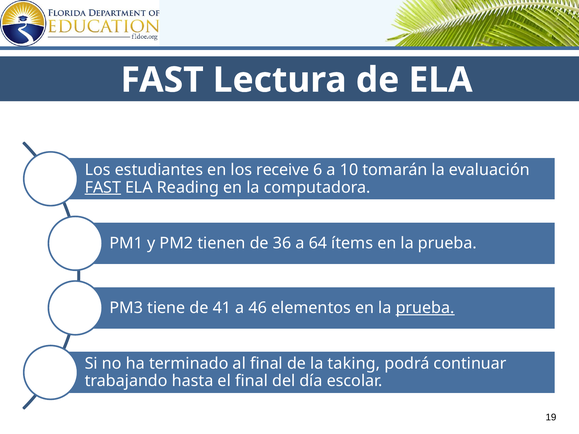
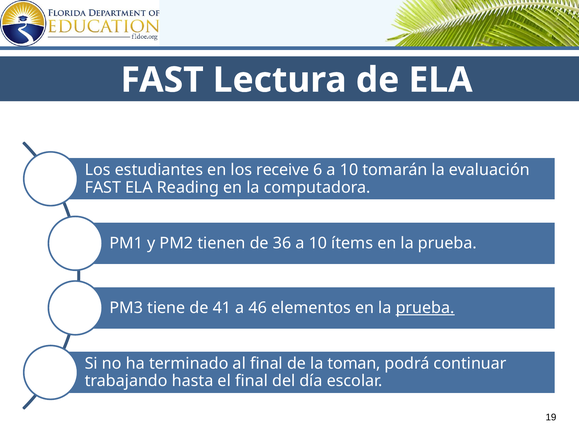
FAST underline: present -> none (103, 187)
36 a 64: 64 -> 10 (318, 243)
taking: taking -> toman (354, 364)
